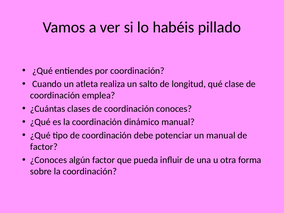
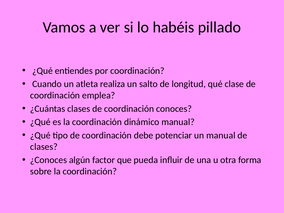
factor: factor -> clases (44, 147)
